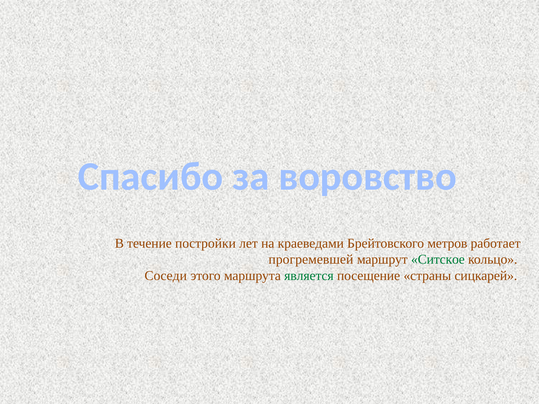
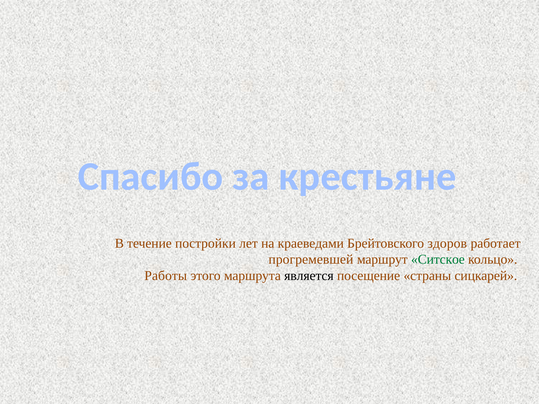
воровство: воровство -> крестьяне (368, 177)
метров: метров -> здоров (447, 243)
Соседи: Соседи -> Работы (166, 276)
является colour: green -> black (309, 276)
